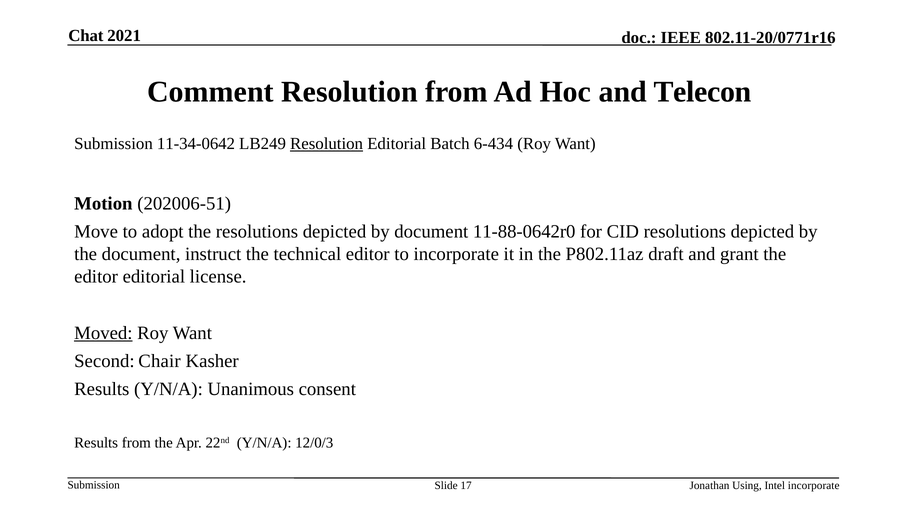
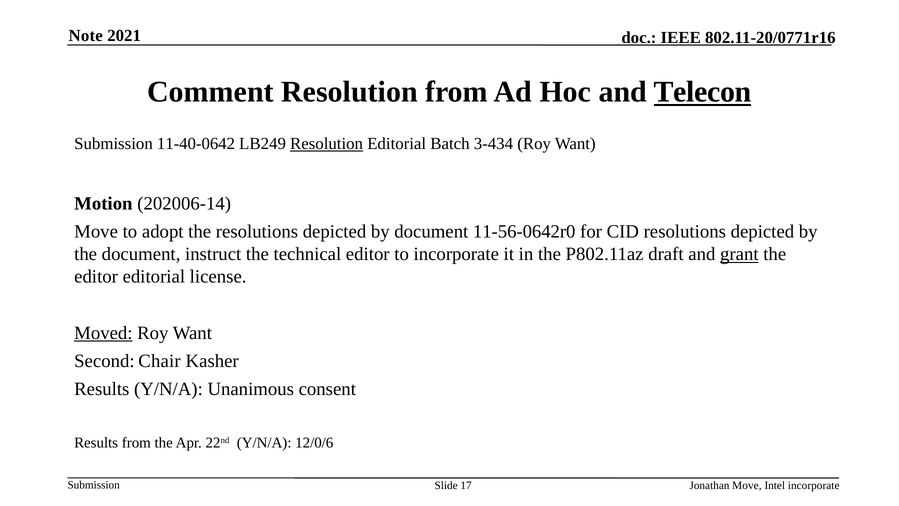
Chat: Chat -> Note (86, 36)
Telecon underline: none -> present (703, 92)
11-34-0642: 11-34-0642 -> 11-40-0642 (196, 144)
6-434: 6-434 -> 3-434 (493, 144)
202006-51: 202006-51 -> 202006-14 (184, 204)
11-88-0642r0: 11-88-0642r0 -> 11-56-0642r0 (524, 232)
grant underline: none -> present (739, 254)
12/0/3: 12/0/3 -> 12/0/6 (314, 443)
Jonathan Using: Using -> Move (747, 485)
